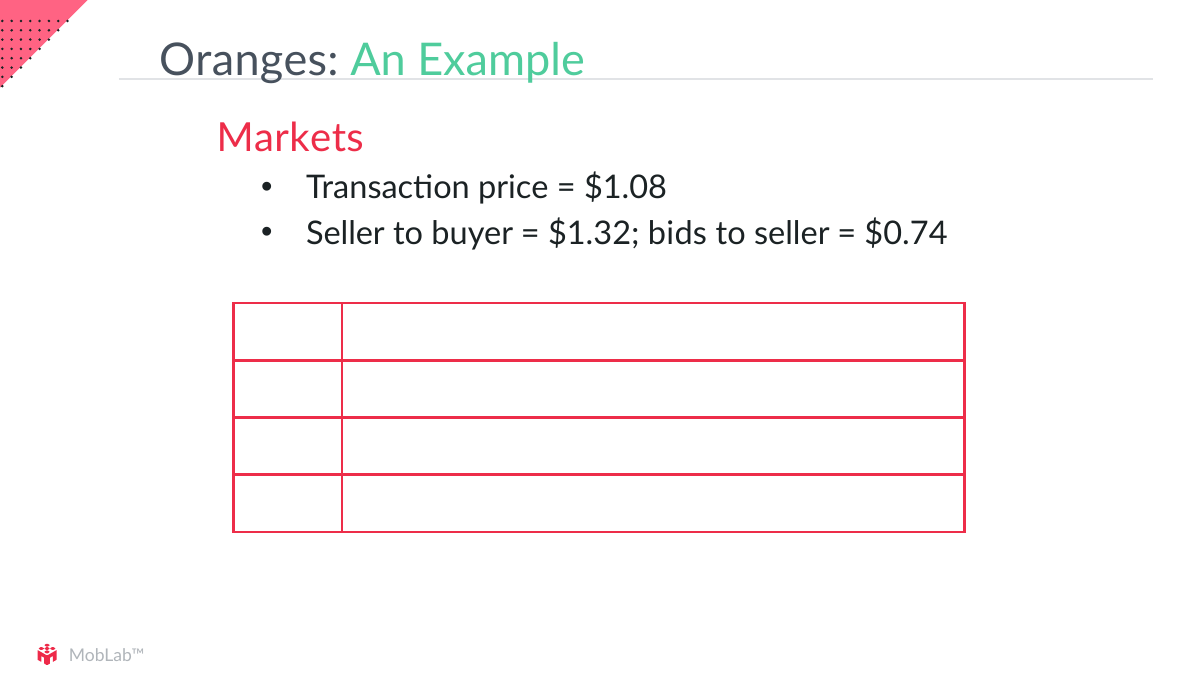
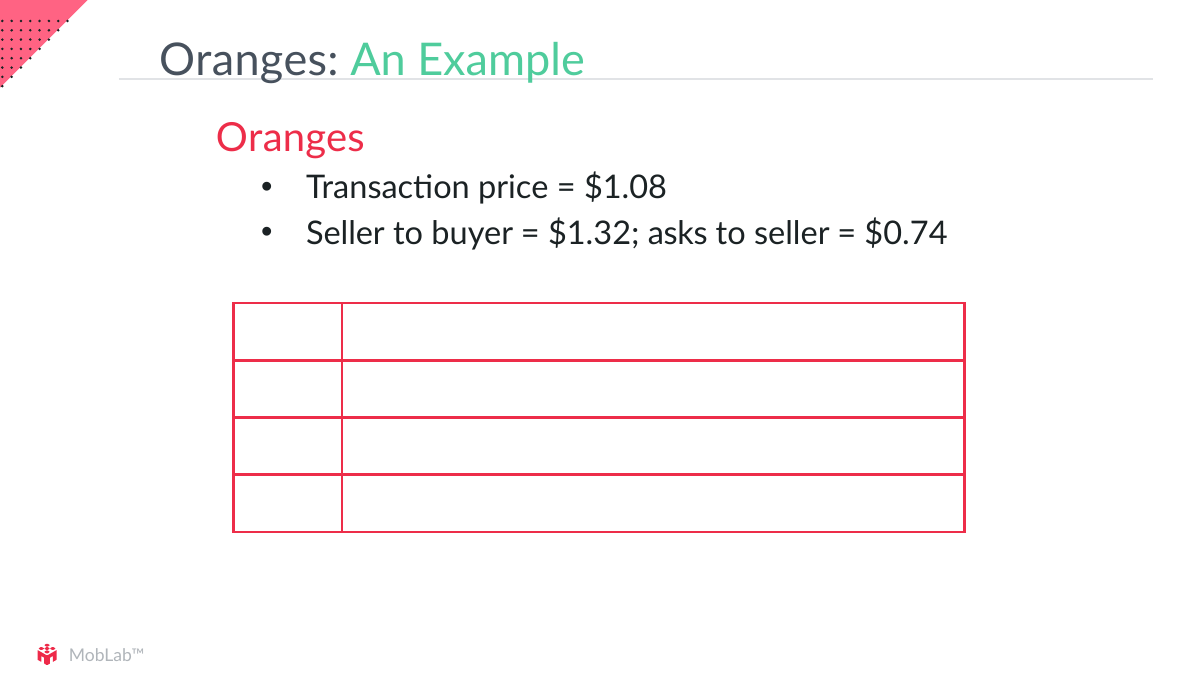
Markets: Markets -> Oranges (290, 138)
bids: bids -> asks (678, 234)
